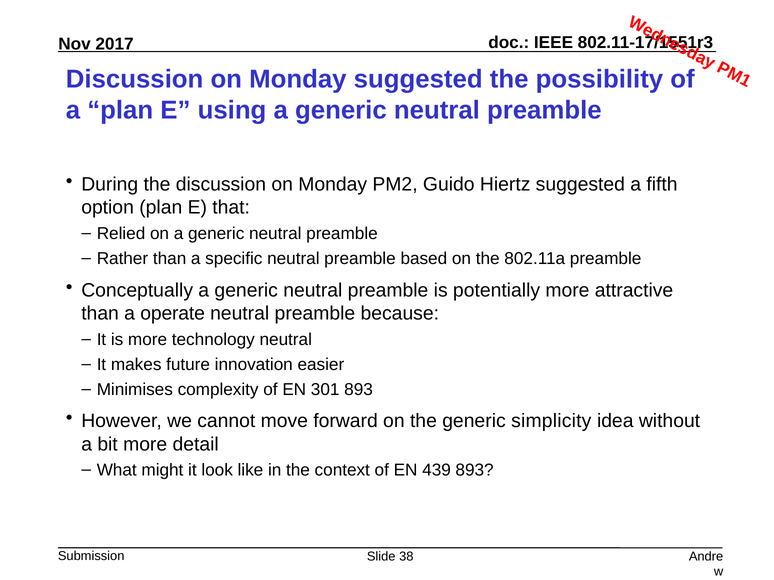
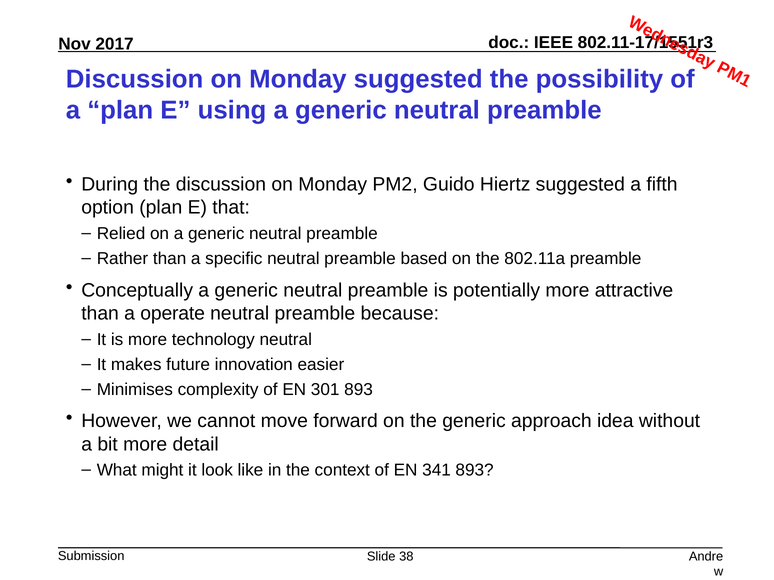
simplicity: simplicity -> approach (551, 421)
439: 439 -> 341 (437, 471)
